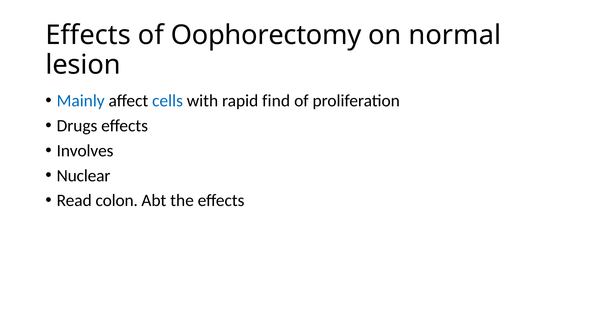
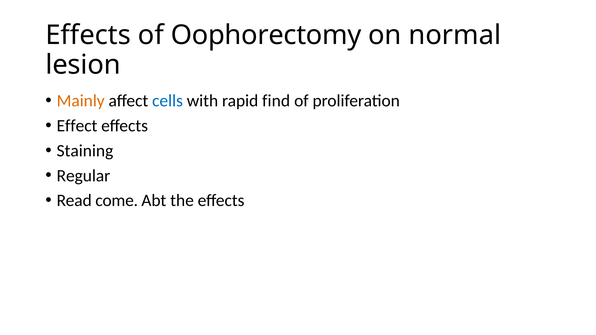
Mainly colour: blue -> orange (81, 101)
Drugs: Drugs -> Effect (77, 126)
Involves: Involves -> Staining (85, 151)
Nuclear: Nuclear -> Regular (83, 176)
colon: colon -> come (117, 201)
